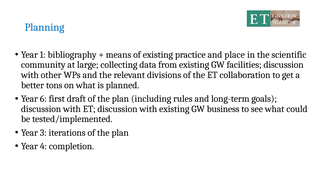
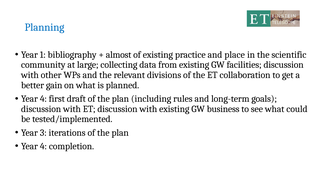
means: means -> almost (119, 55)
tons: tons -> gain (54, 85)
6: 6 -> 4 (43, 99)
